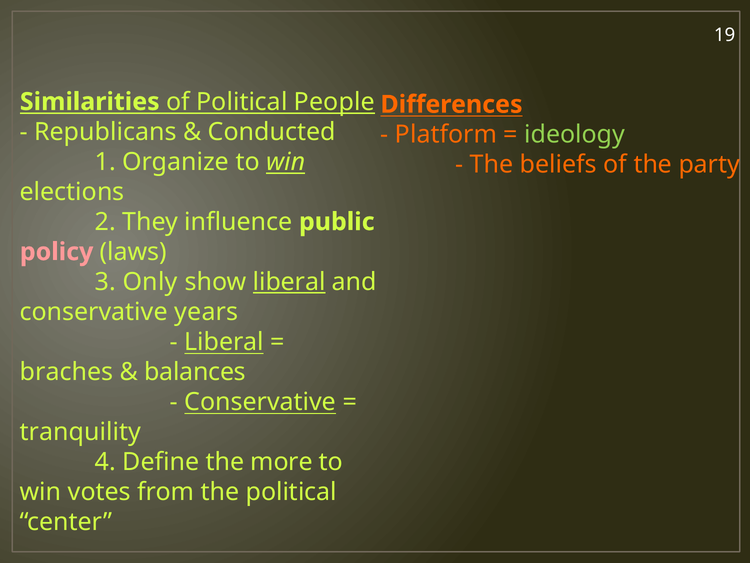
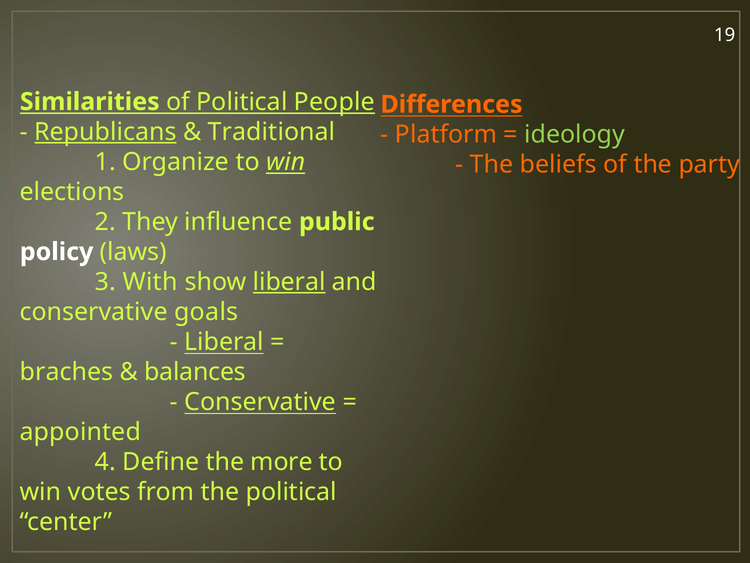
Republicans underline: none -> present (105, 132)
Conducted: Conducted -> Traditional (272, 132)
policy colour: pink -> white (57, 252)
Only: Only -> With (150, 282)
years: years -> goals (206, 312)
tranquility: tranquility -> appointed (80, 432)
